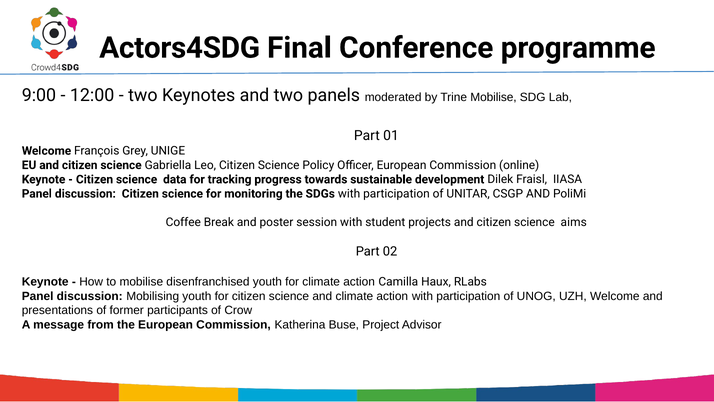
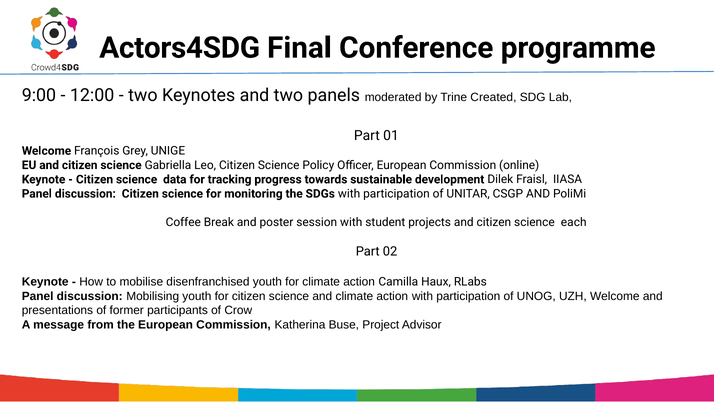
Trine Mobilise: Mobilise -> Created (493, 97)
aims: aims -> each (574, 222)
